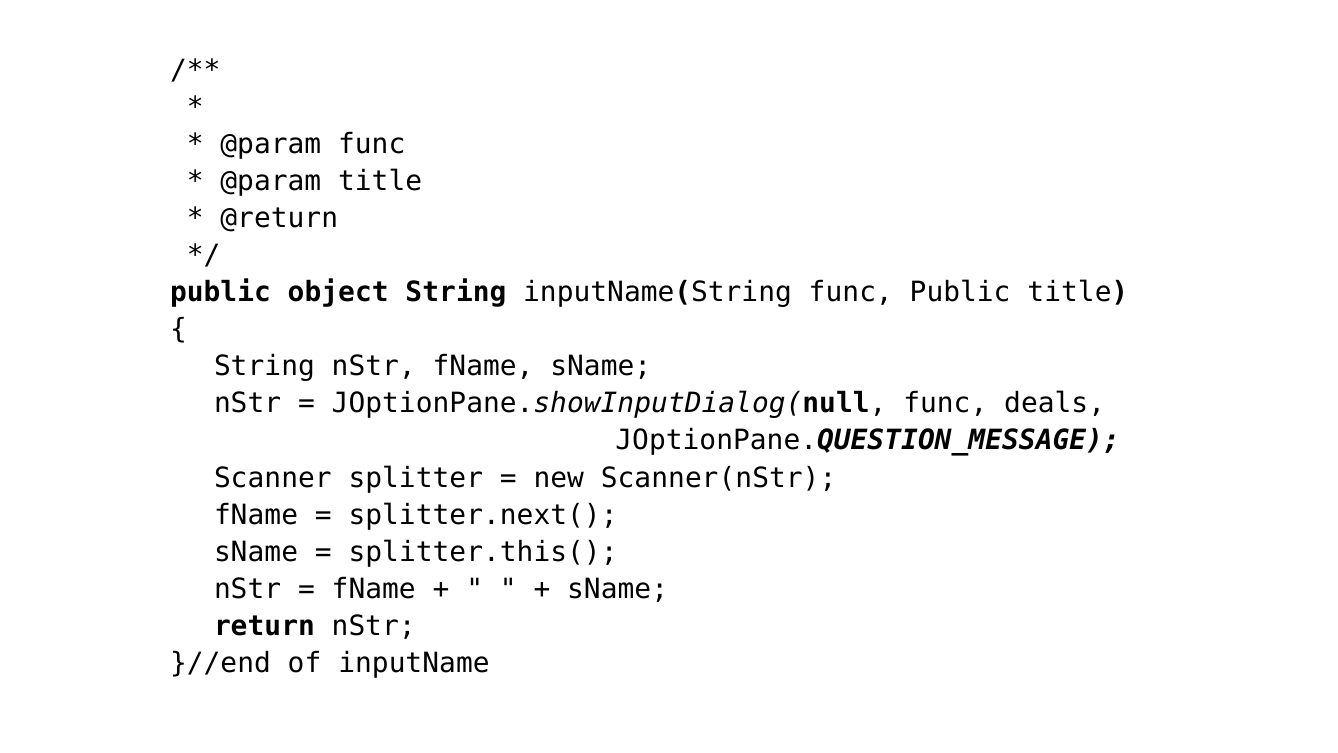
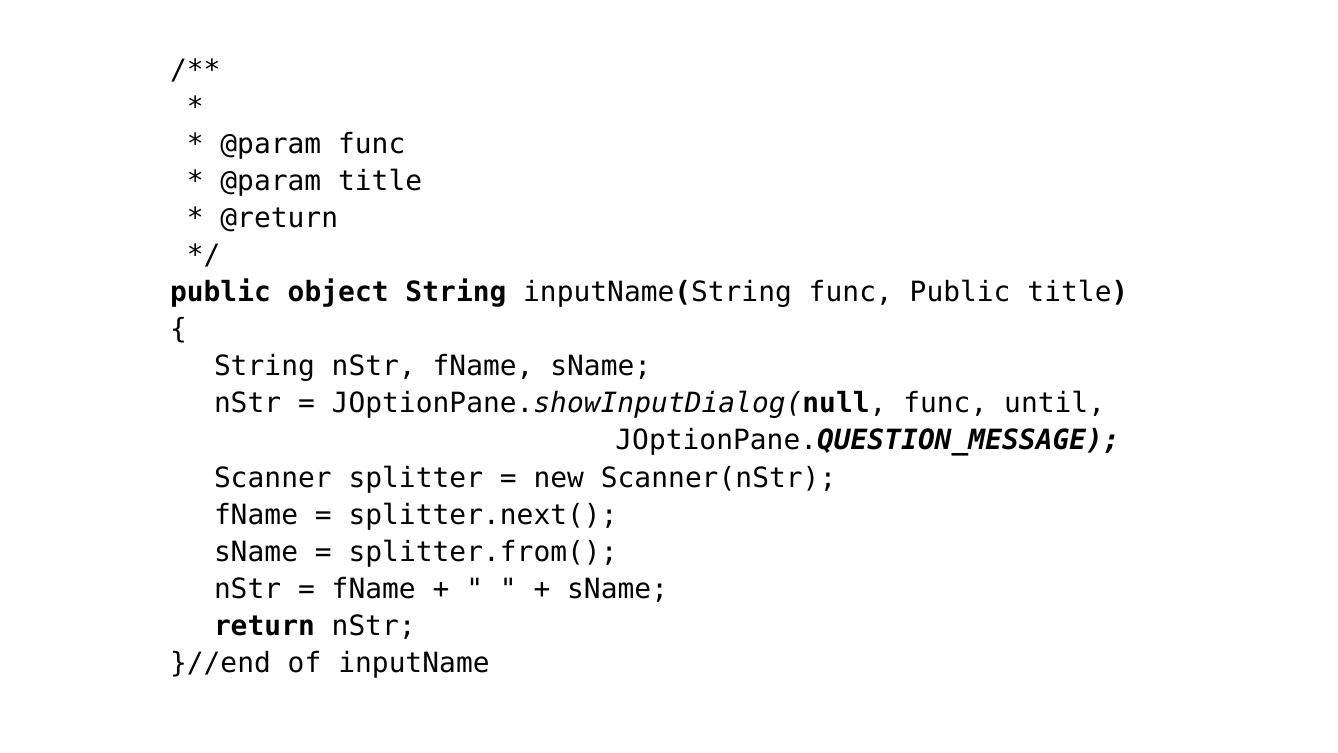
deals: deals -> until (1055, 403)
splitter.this(: splitter.this( -> splitter.from( (483, 552)
